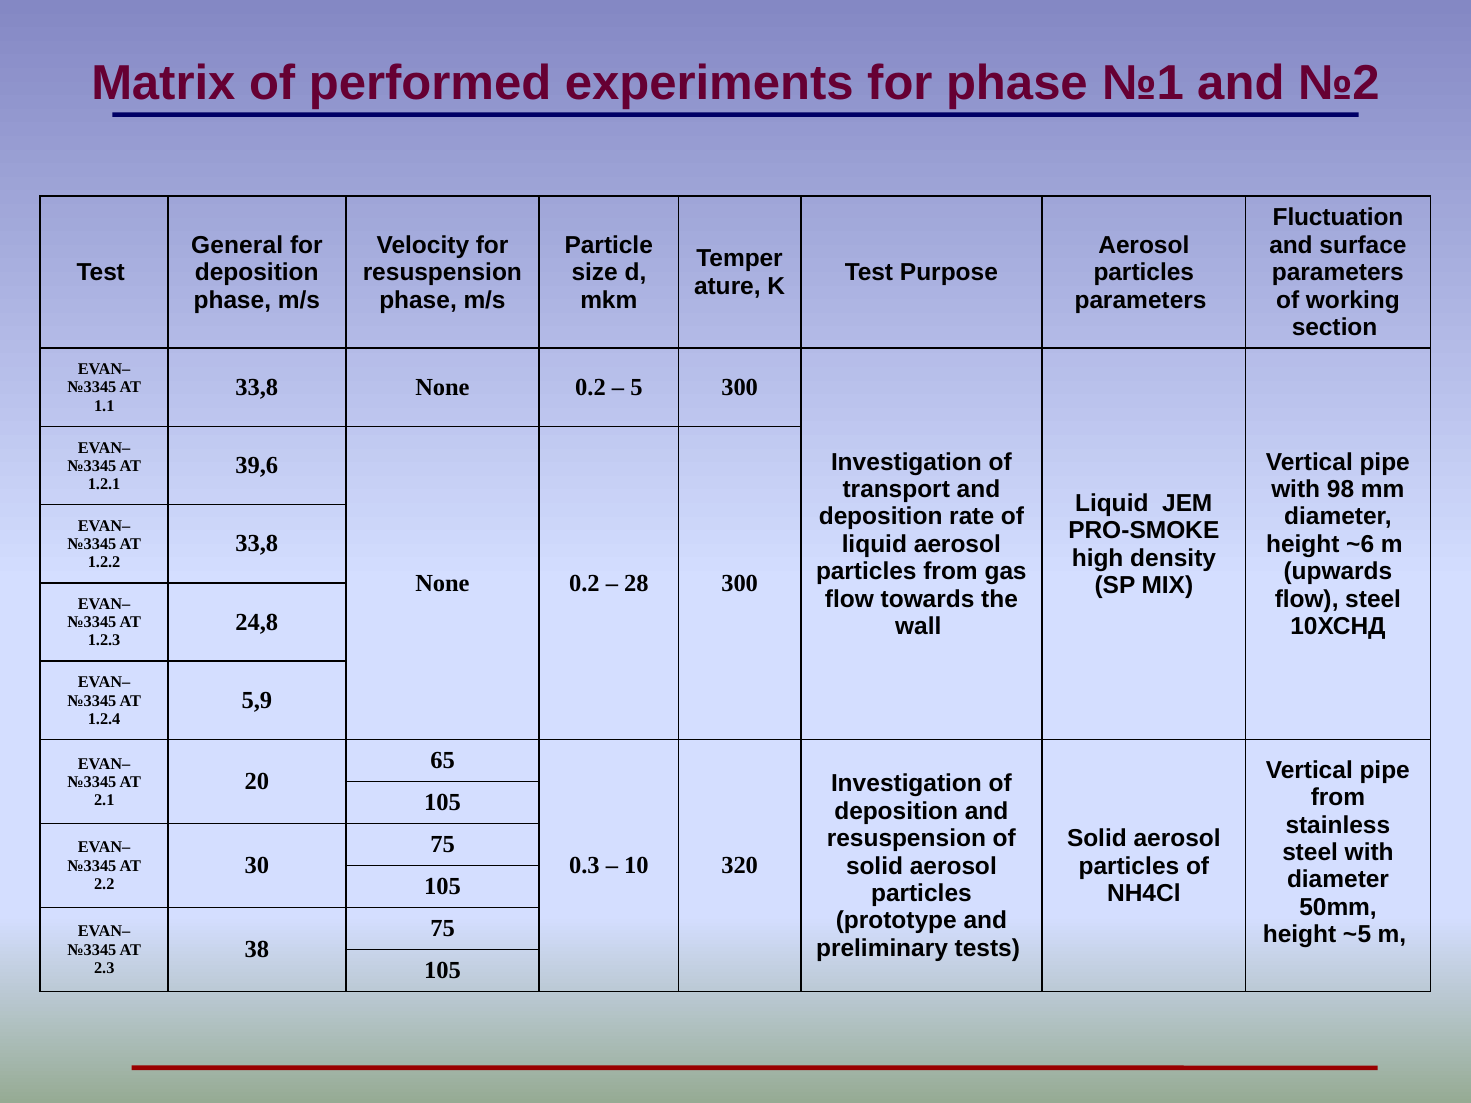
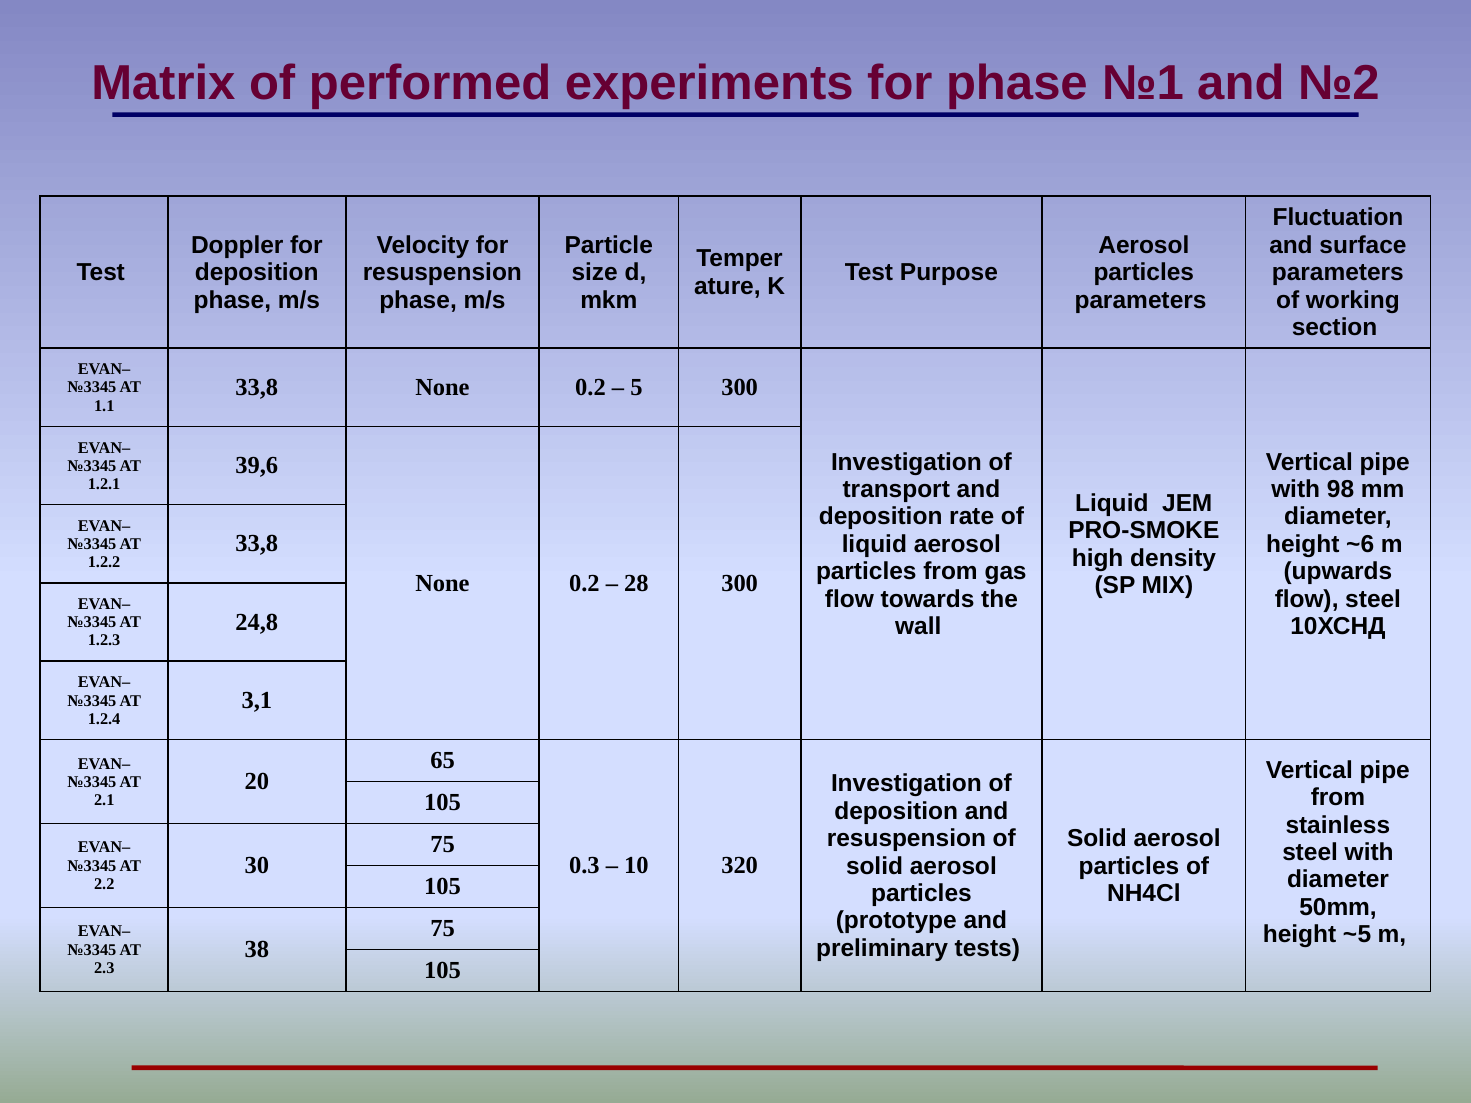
General: General -> Doppler (237, 245)
5,9: 5,9 -> 3,1 (257, 701)
